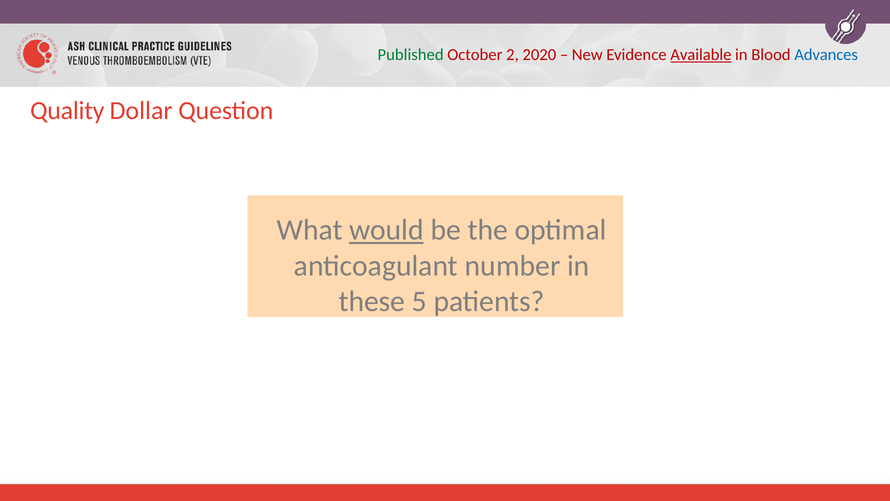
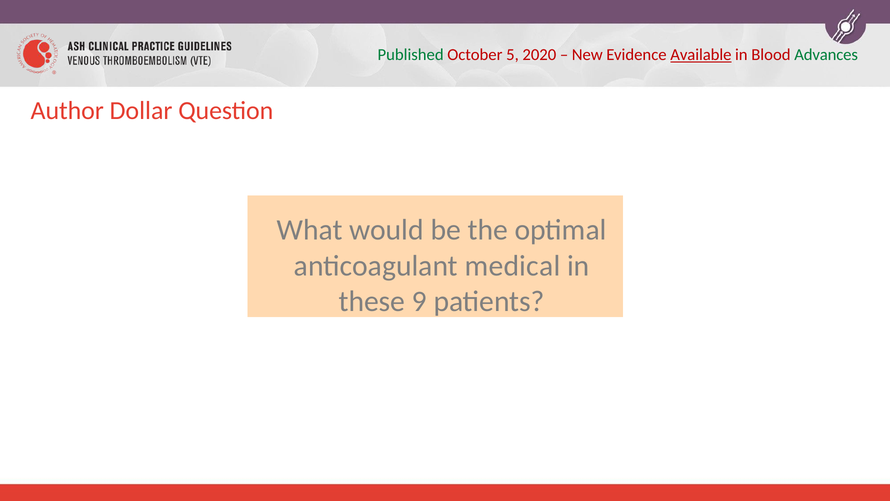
2: 2 -> 5 (513, 55)
Advances colour: blue -> green (826, 55)
Quality: Quality -> Author (67, 110)
would underline: present -> none (387, 230)
number: number -> medical (513, 266)
5: 5 -> 9 (419, 301)
